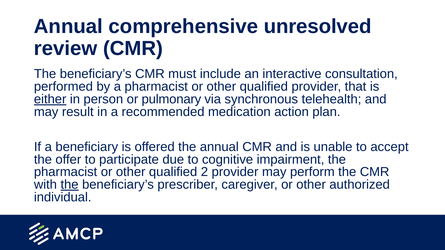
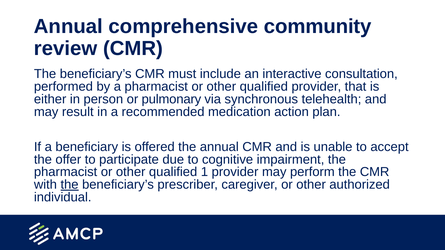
unresolved: unresolved -> community (318, 26)
either underline: present -> none (50, 99)
2: 2 -> 1 (204, 172)
